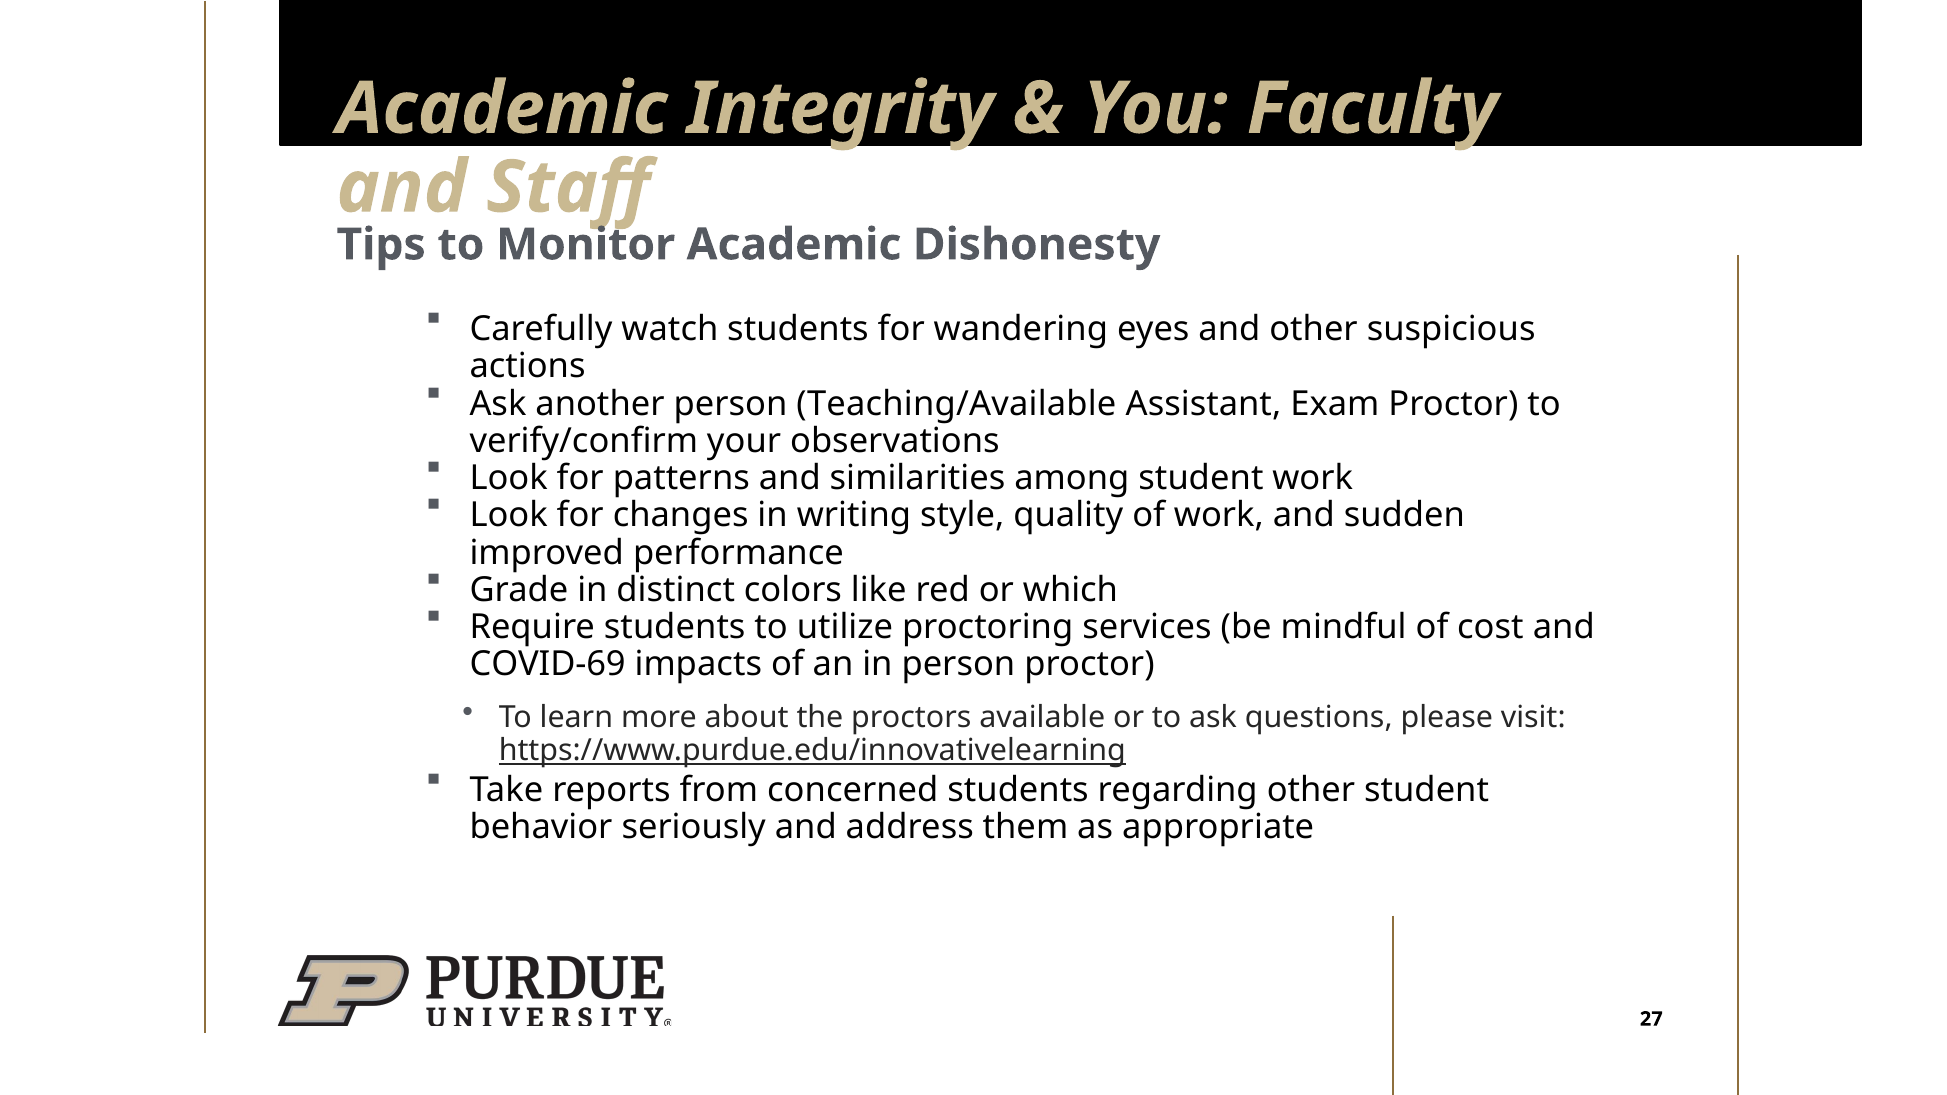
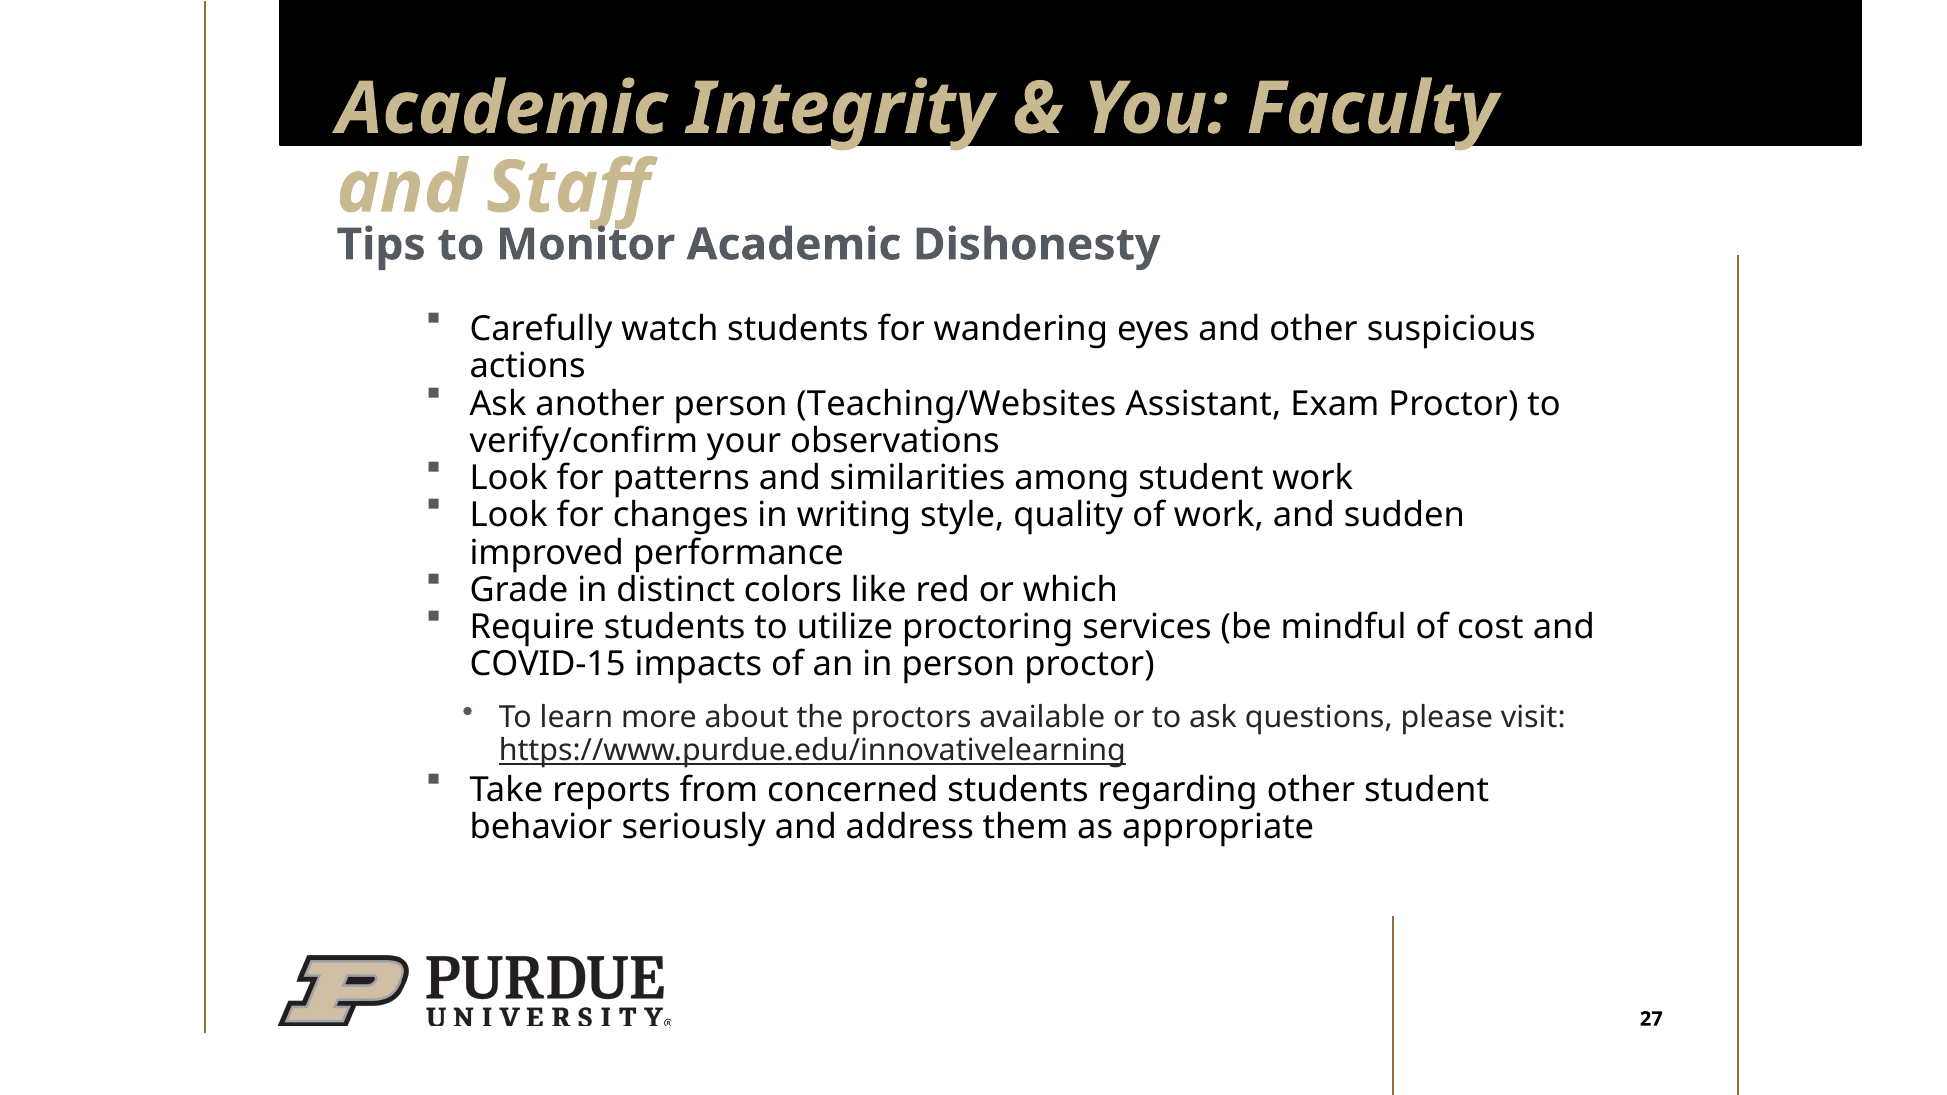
Teaching/Available: Teaching/Available -> Teaching/Websites (956, 404)
COVID-69: COVID-69 -> COVID-15 (548, 665)
